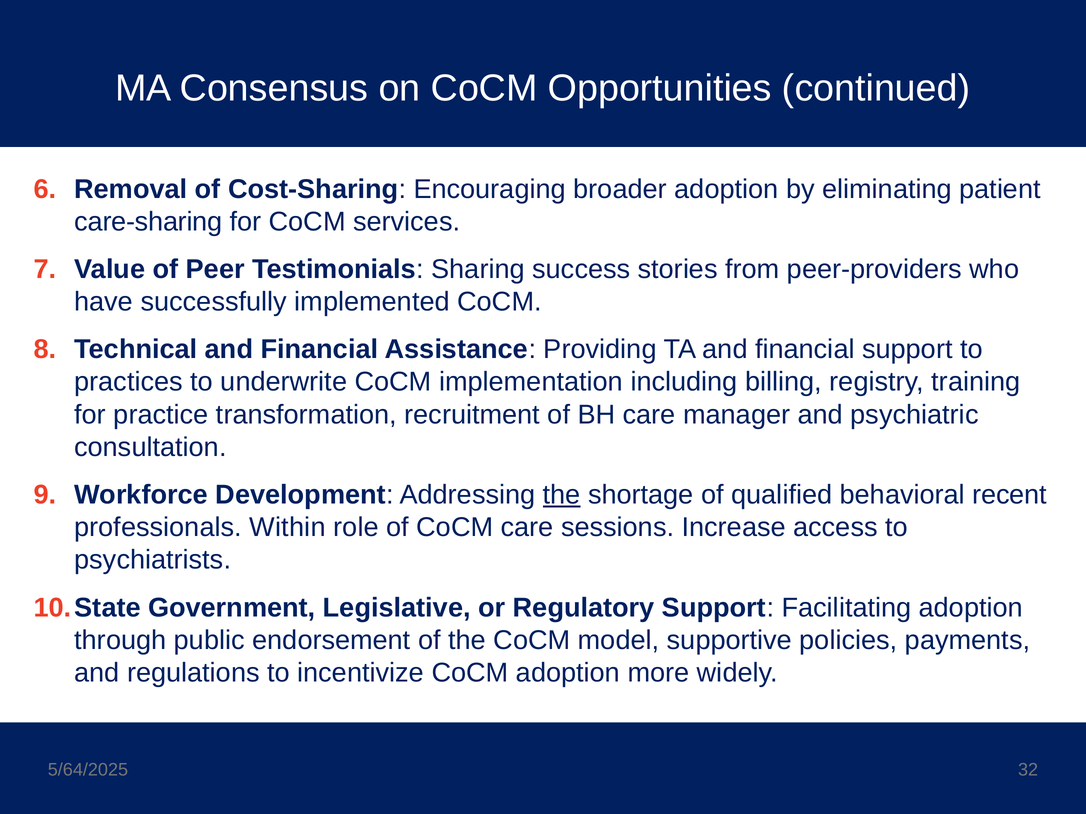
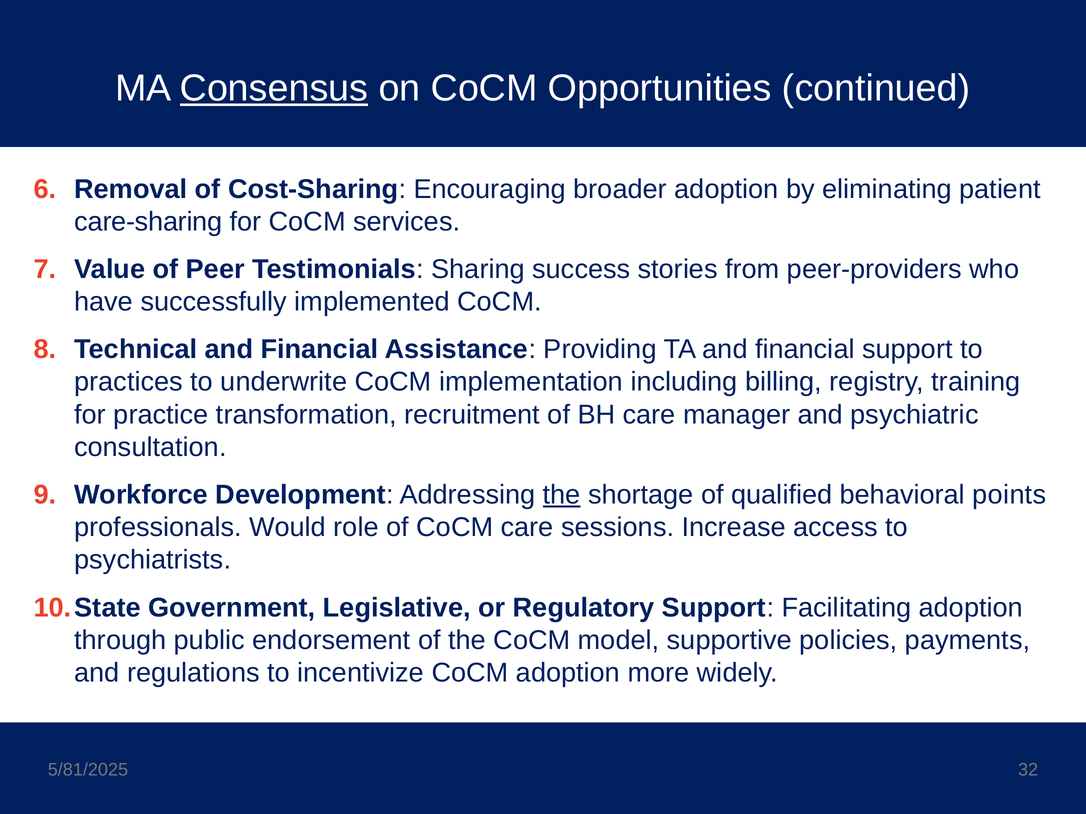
Consensus underline: none -> present (274, 89)
recent: recent -> points (1009, 495)
Within: Within -> Would (288, 528)
5/64/2025: 5/64/2025 -> 5/81/2025 (88, 770)
